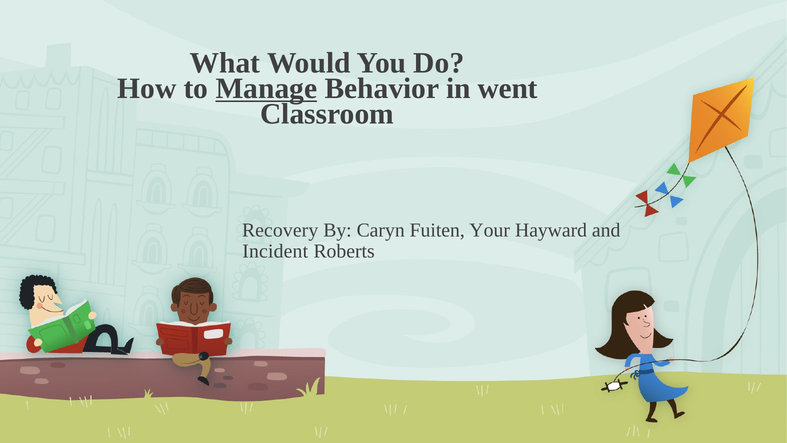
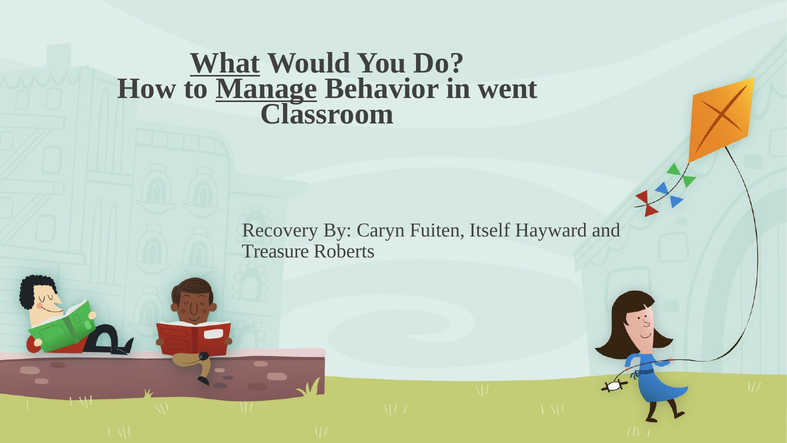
What underline: none -> present (225, 63)
Your: Your -> Itself (490, 230)
Incident: Incident -> Treasure (275, 251)
